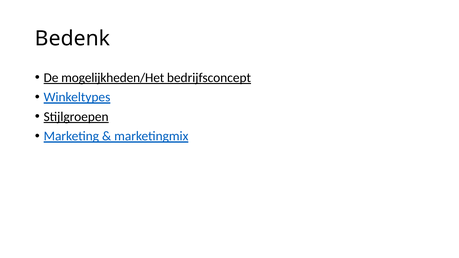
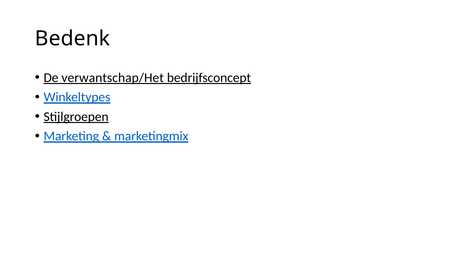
mogelijkheden/Het: mogelijkheden/Het -> verwantschap/Het (113, 78)
